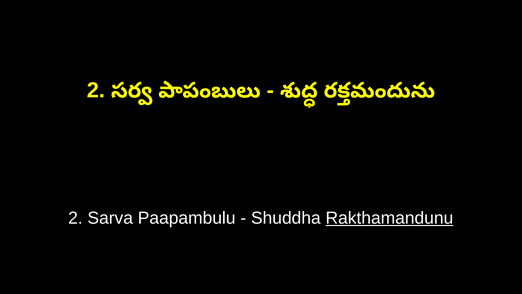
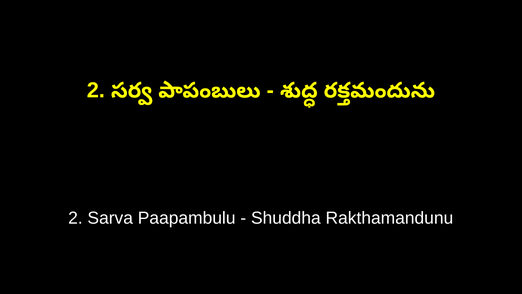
Rakthamandunu underline: present -> none (389, 218)
